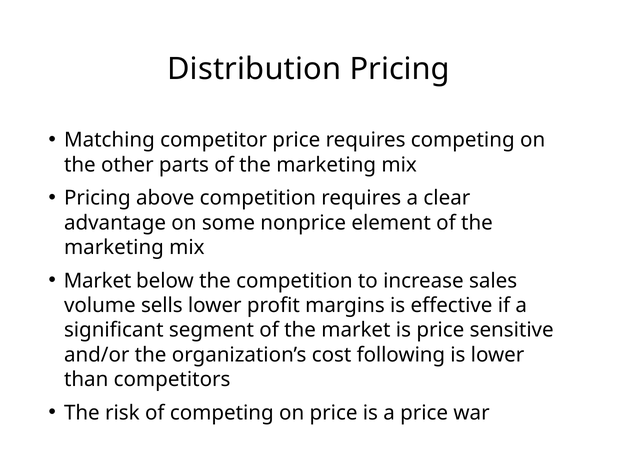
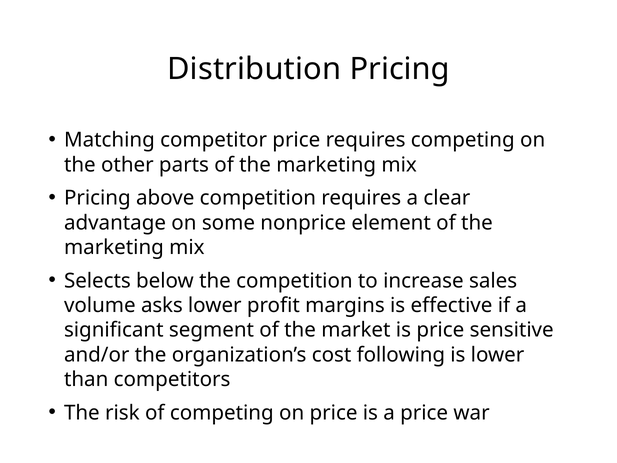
Market: Market -> Selects (97, 281)
sells: sells -> asks (162, 305)
